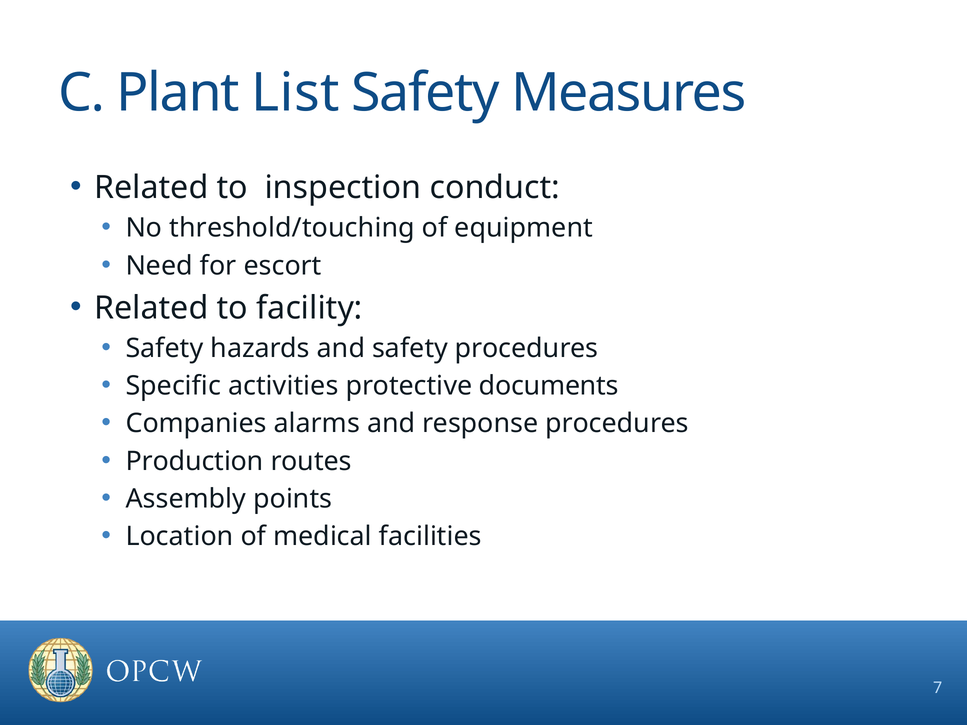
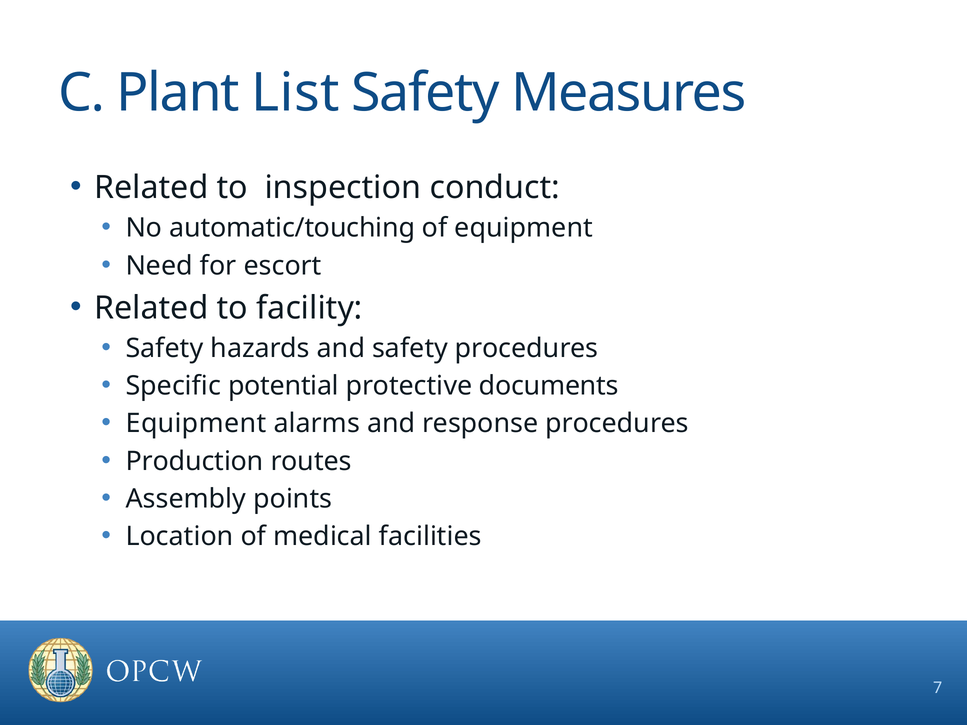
threshold/touching: threshold/touching -> automatic/touching (292, 228)
activities: activities -> potential (283, 386)
Companies: Companies -> Equipment (196, 424)
